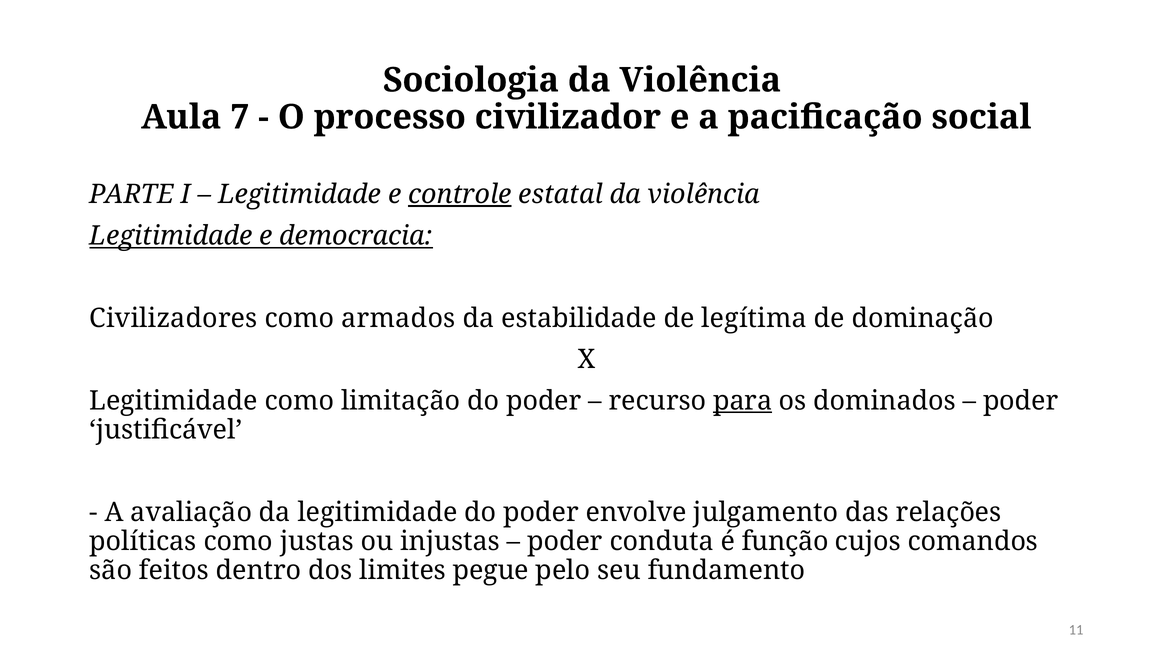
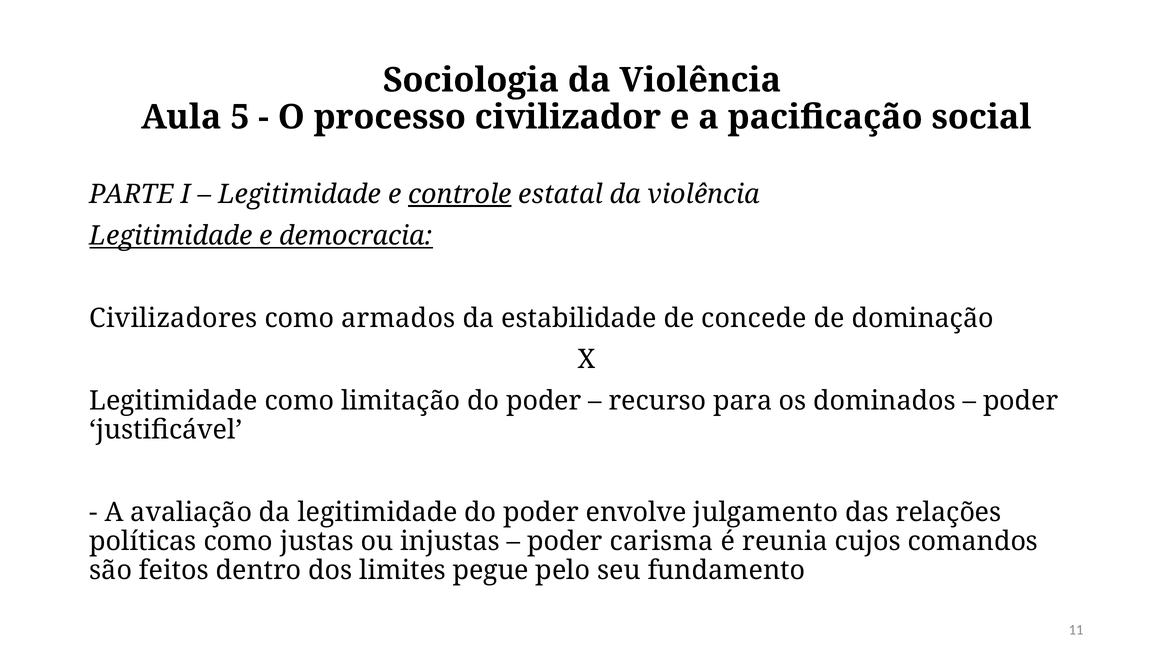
7: 7 -> 5 (240, 117)
legítima: legítima -> concede (754, 318)
para underline: present -> none (743, 401)
conduta: conduta -> carisma (662, 541)
função: função -> reunia (785, 541)
